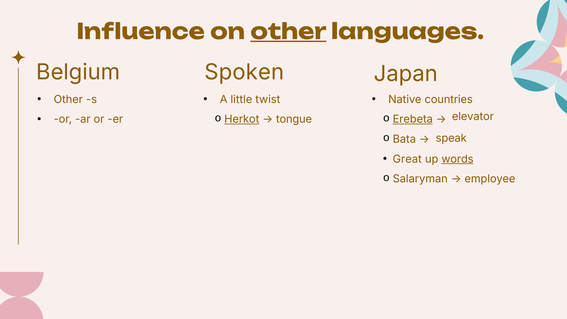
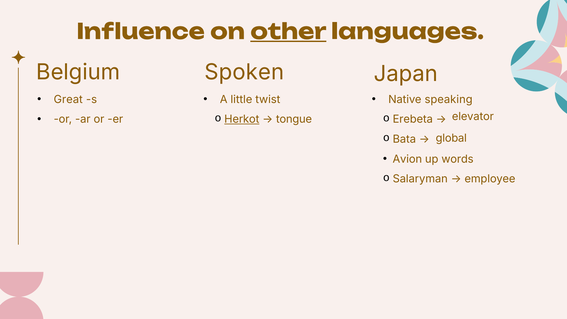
Other: Other -> Great (68, 99)
countries: countries -> speaking (449, 99)
Erebeta underline: present -> none (413, 119)
speak: speak -> global (451, 138)
Great: Great -> Avion (407, 159)
words underline: present -> none (457, 159)
